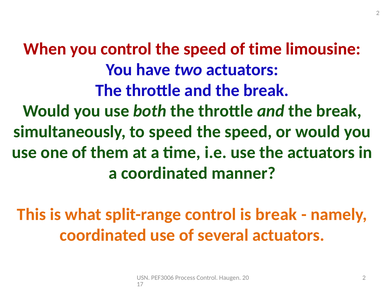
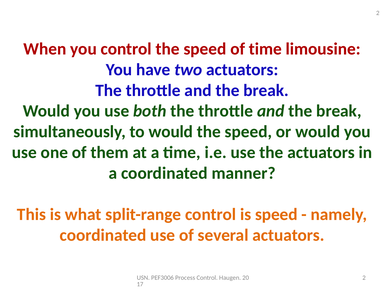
to speed: speed -> would (171, 132)
is break: break -> speed (276, 215)
